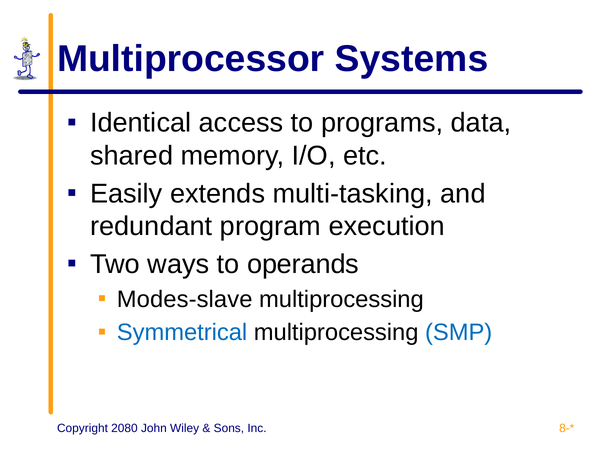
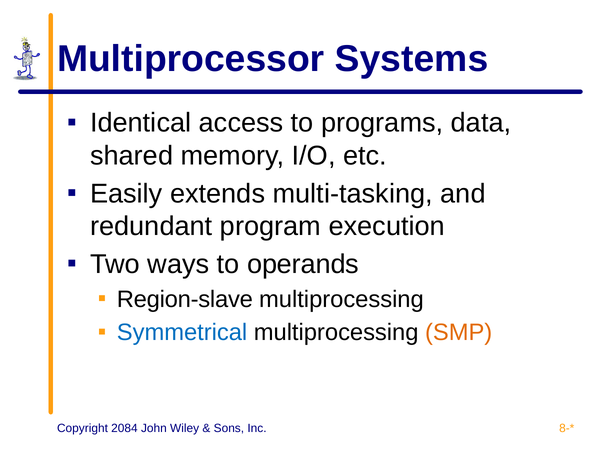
Modes-slave: Modes-slave -> Region-slave (185, 299)
SMP colour: blue -> orange (459, 333)
2080: 2080 -> 2084 (124, 429)
